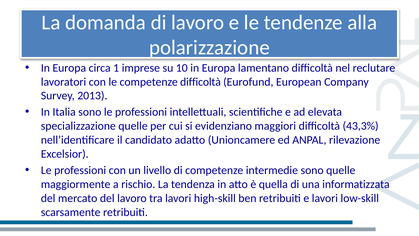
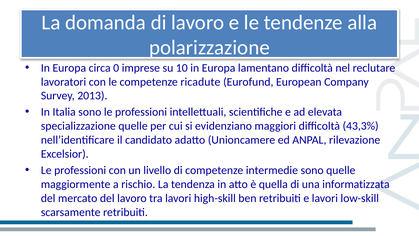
1: 1 -> 0 (116, 68)
competenze difficoltà: difficoltà -> ricadute (200, 82)
